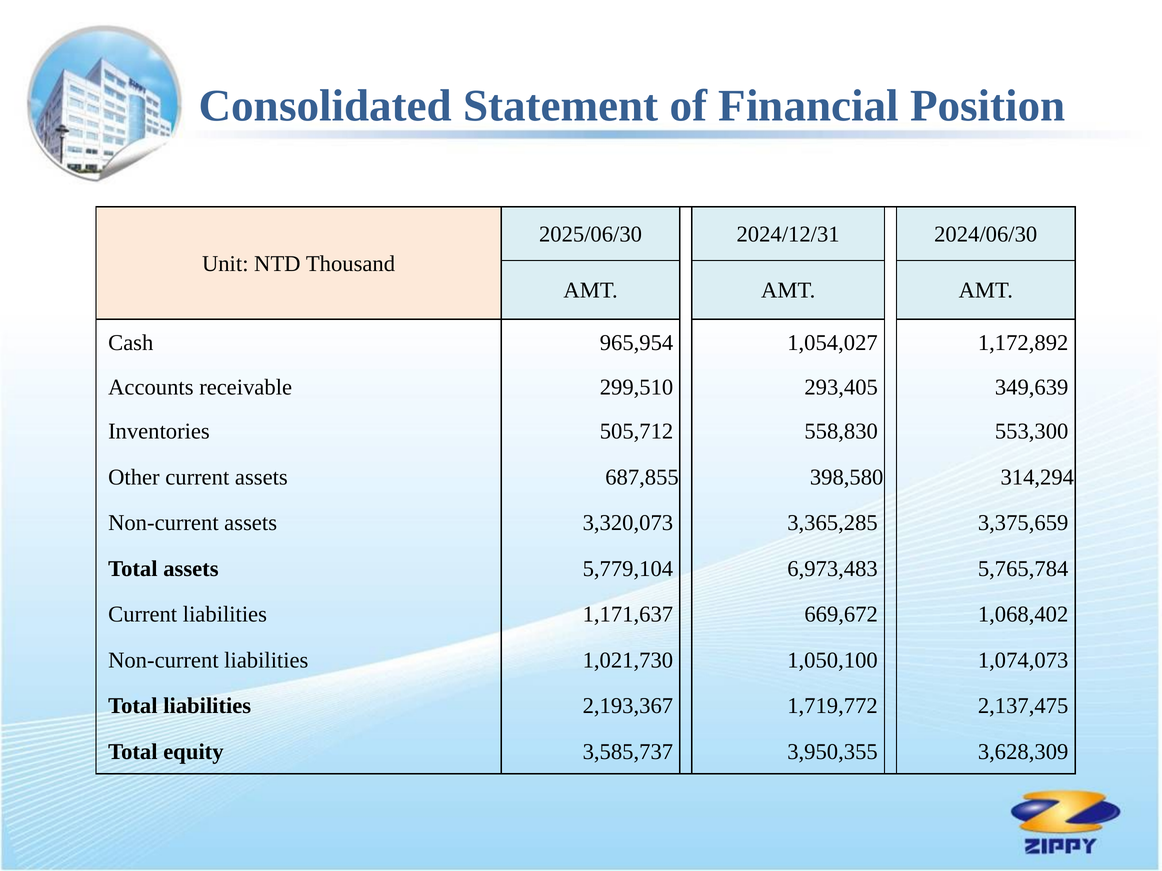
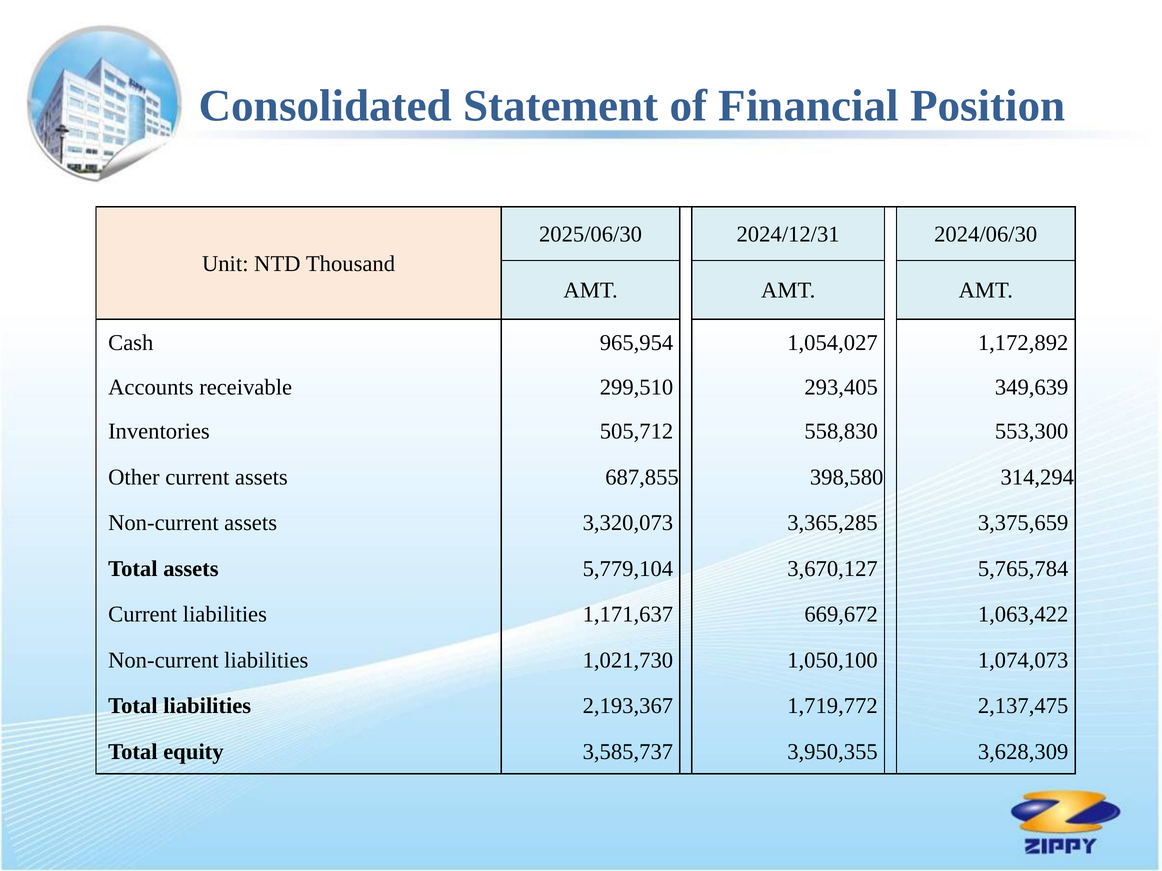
6,973,483: 6,973,483 -> 3,670,127 (833, 569)
1,068,402: 1,068,402 -> 1,063,422 (1023, 615)
